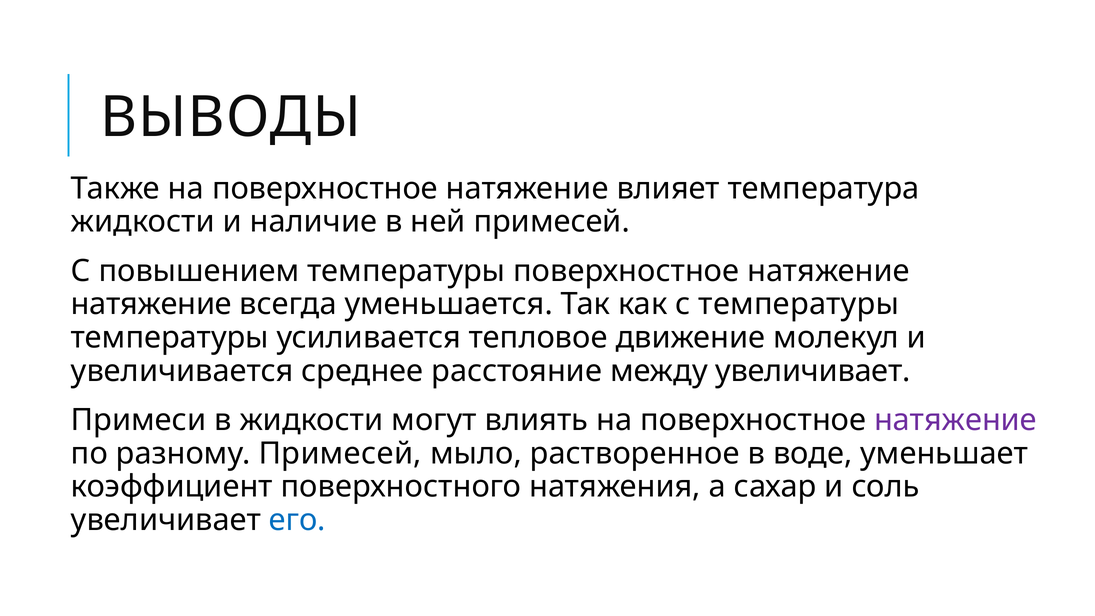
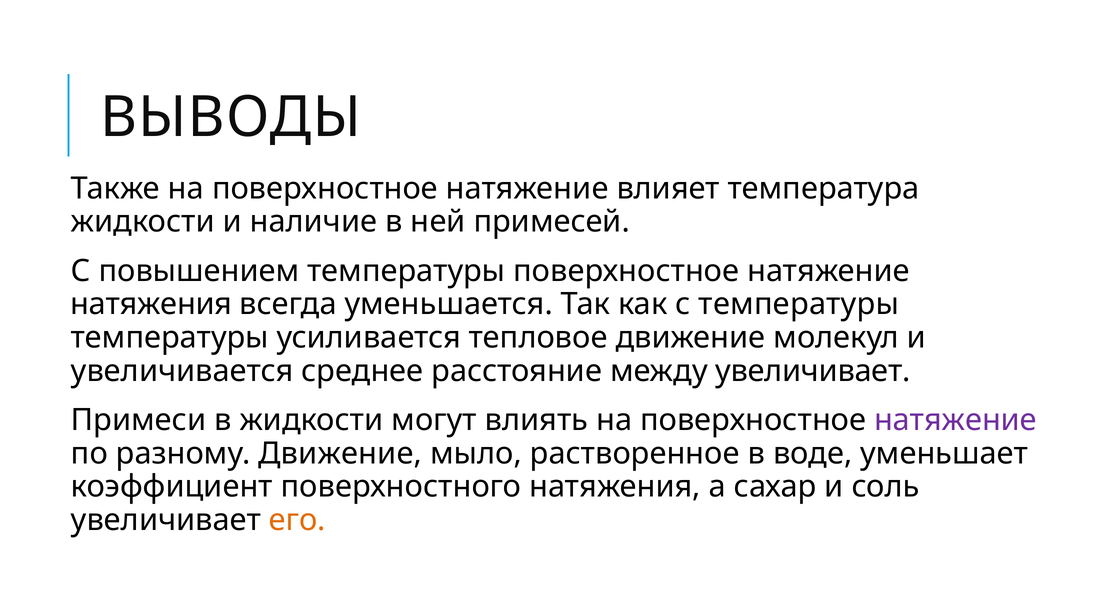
натяжение: натяжение -> натяжения (151, 304)
разному Примесей: Примесей -> Движение (340, 453)
его colour: blue -> orange (297, 520)
